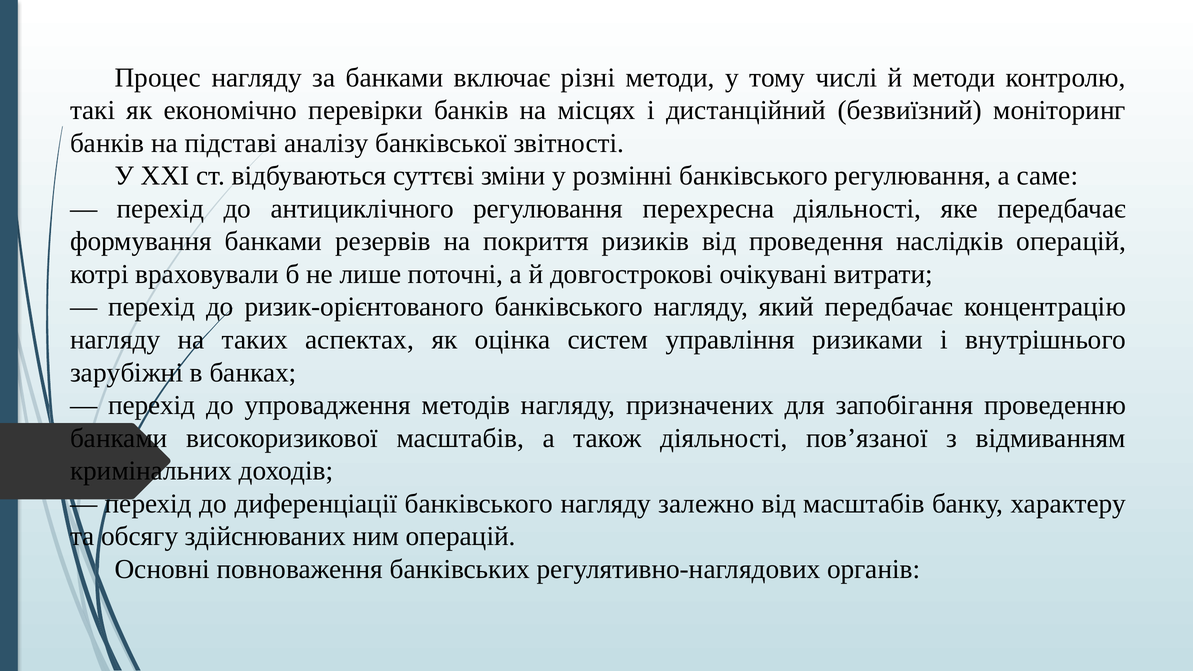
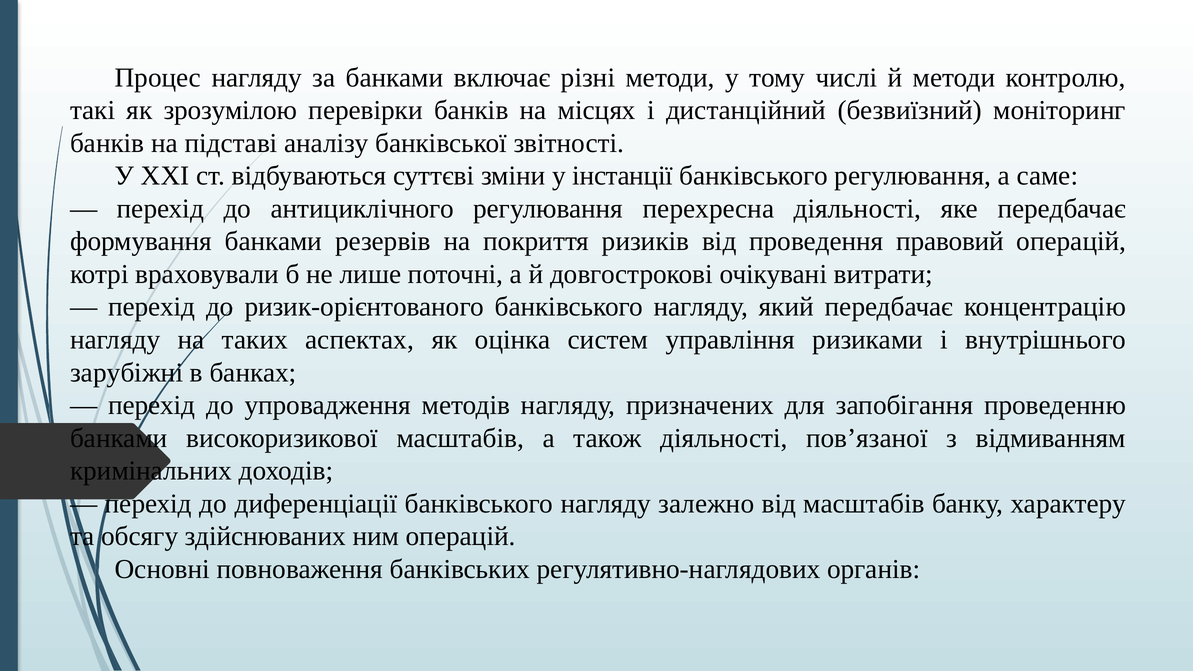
економічно: економічно -> зрозумілою (230, 110)
розмінні: розмінні -> інстанції (623, 176)
наслідків: наслідків -> правовий (950, 241)
